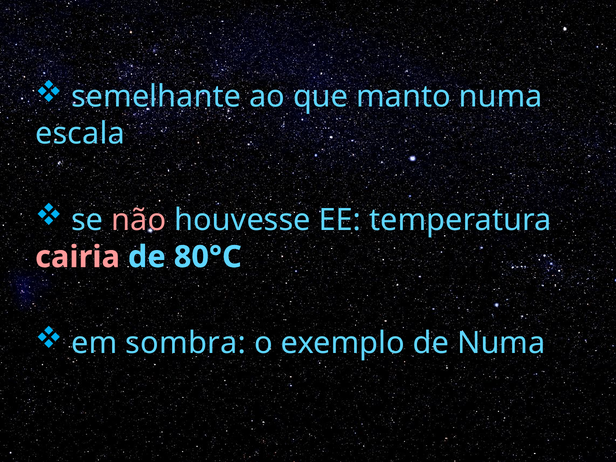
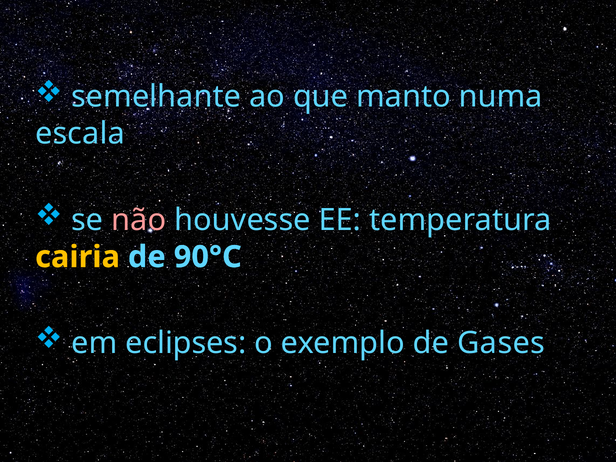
cairia colour: pink -> yellow (78, 257)
80°C: 80°C -> 90°C (208, 257)
sombra: sombra -> eclipses (186, 343)
de Numa: Numa -> Gases (501, 343)
